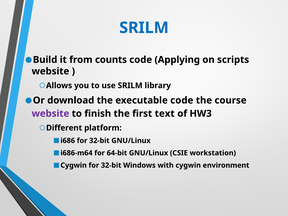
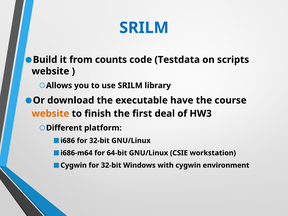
Applying: Applying -> Testdata (177, 60)
executable code: code -> have (182, 100)
website colour: purple -> orange (50, 114)
text: text -> deal (165, 114)
